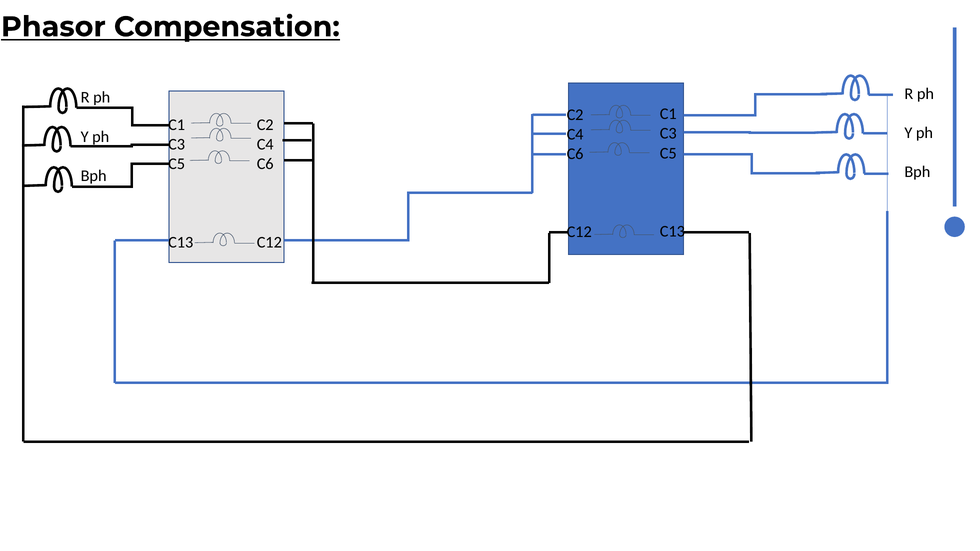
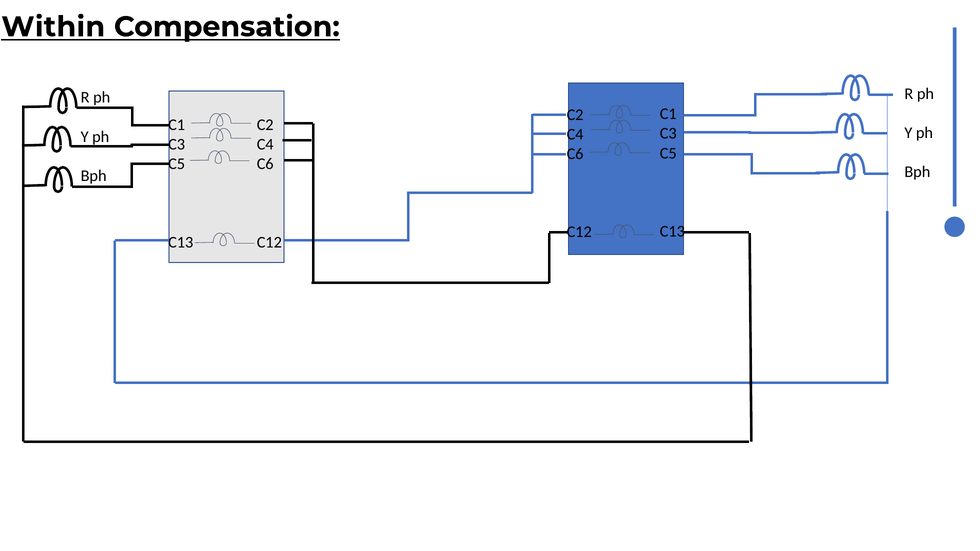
Phasor: Phasor -> Within (53, 27)
